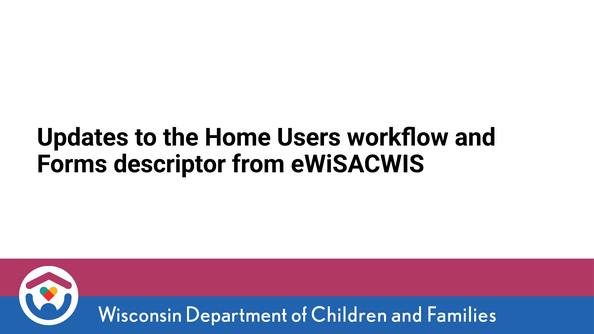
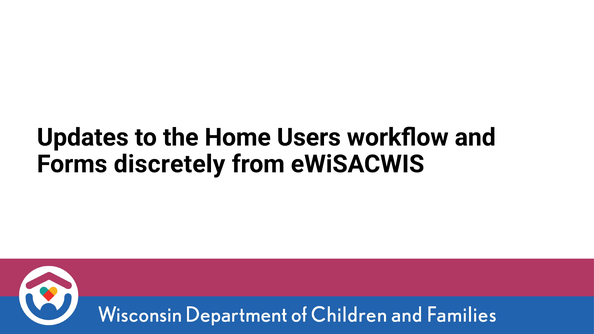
descriptor: descriptor -> discretely (169, 164)
